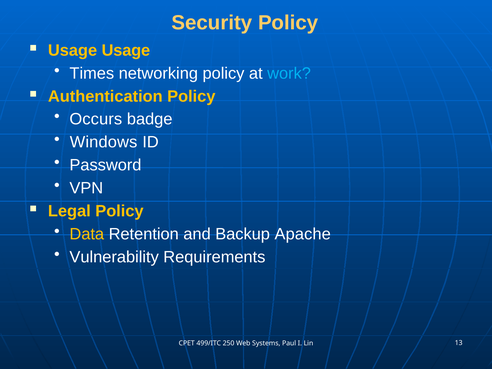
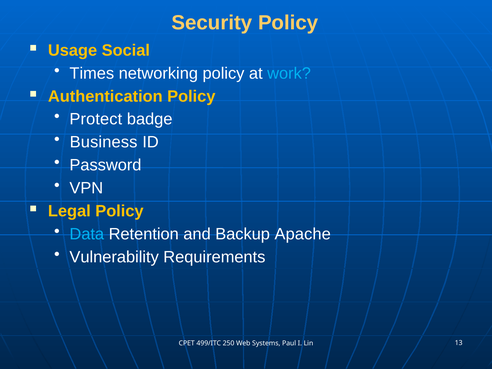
Usage Usage: Usage -> Social (126, 50)
Occurs: Occurs -> Protect (96, 119)
Windows: Windows -> Business (104, 142)
Data colour: yellow -> light blue (87, 234)
